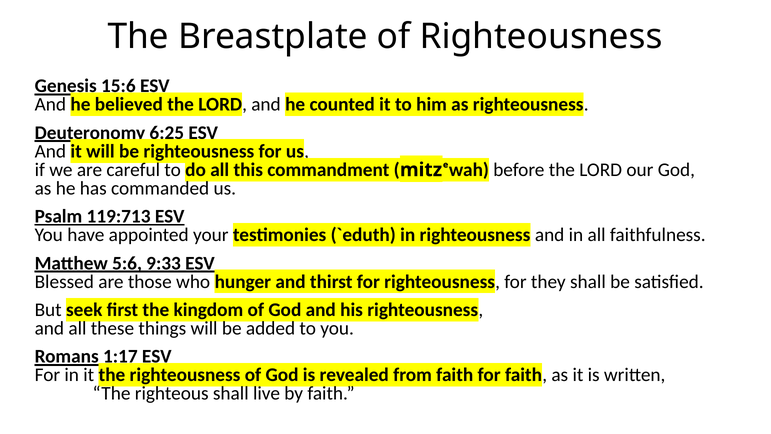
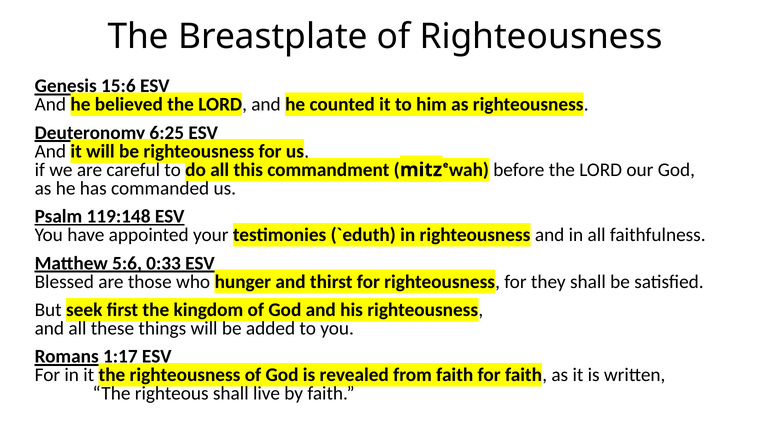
119:713: 119:713 -> 119:148 (119, 216)
9:33: 9:33 -> 0:33 (164, 263)
